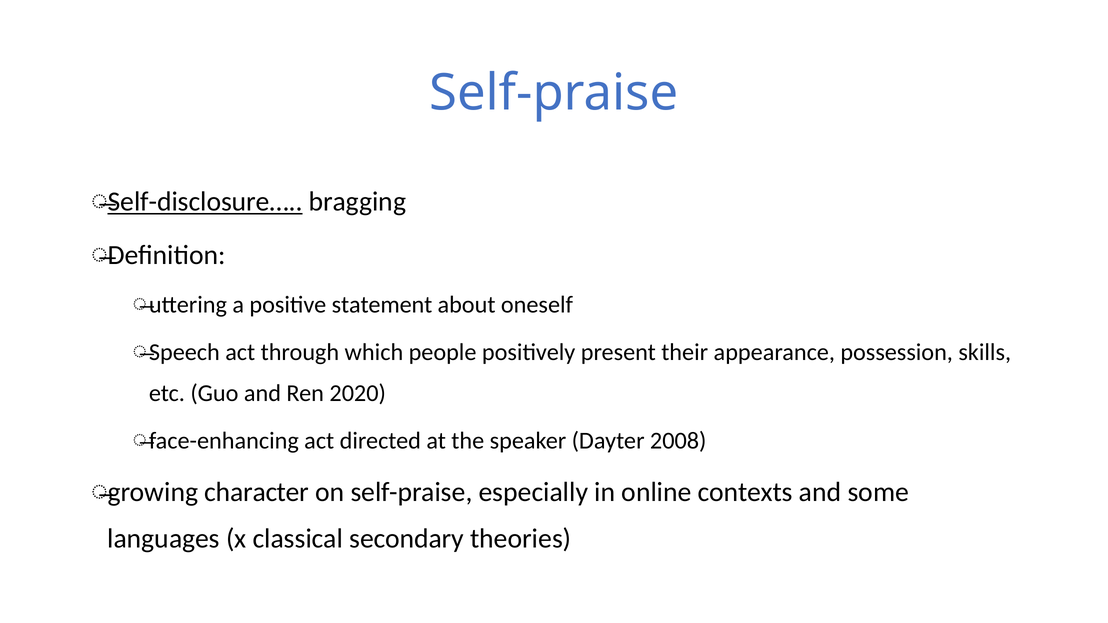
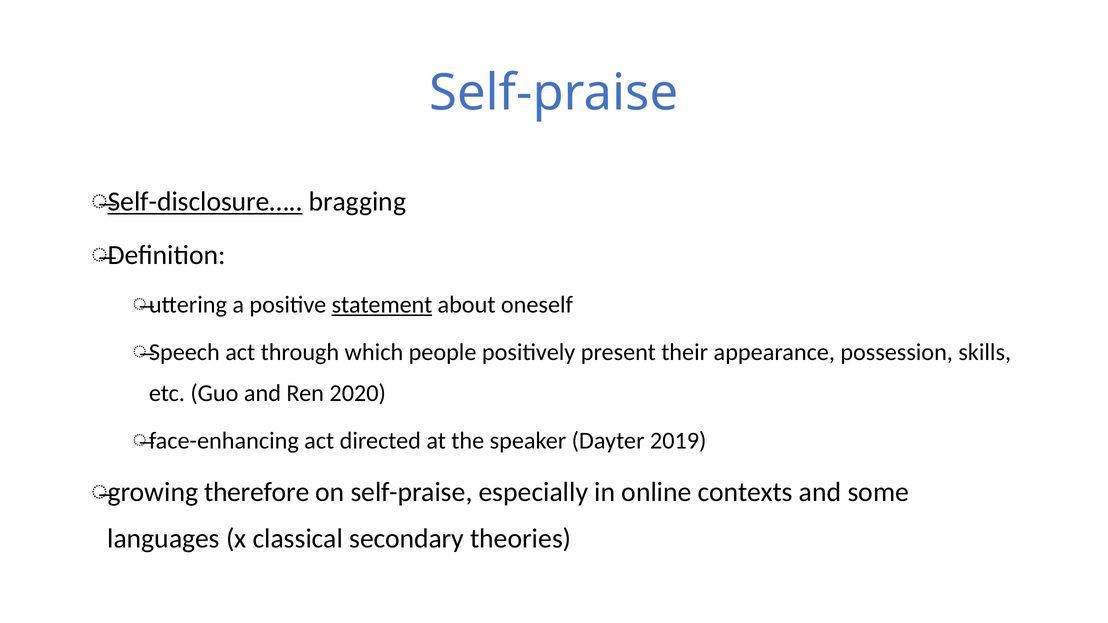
statement underline: none -> present (382, 305)
2008: 2008 -> 2019 (678, 441)
character: character -> therefore (257, 492)
